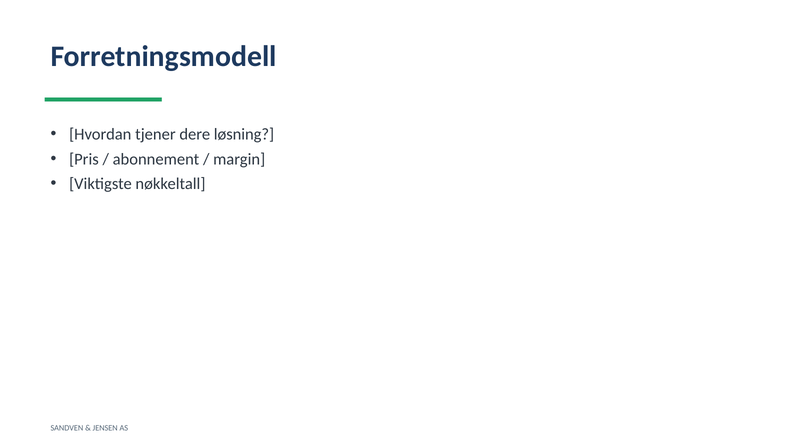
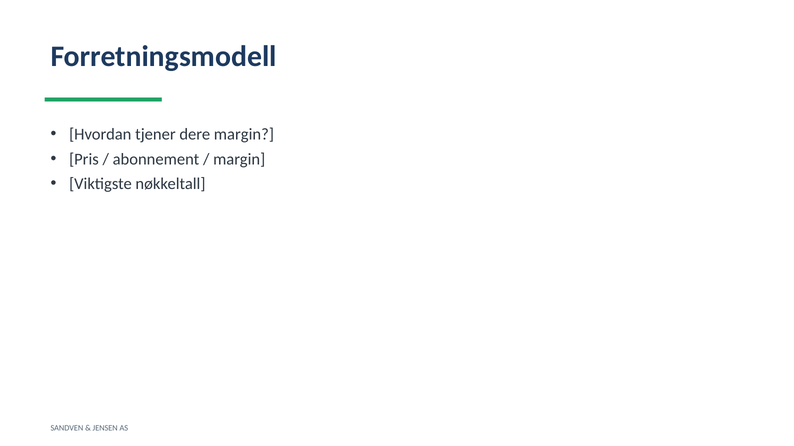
dere løsning: løsning -> margin (244, 134)
